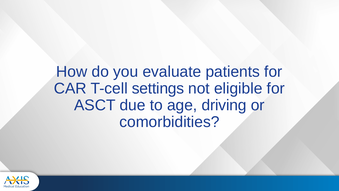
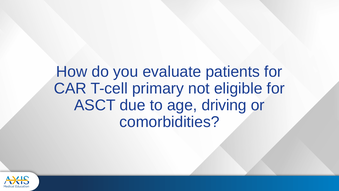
settings: settings -> primary (158, 88)
